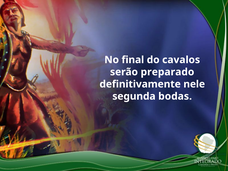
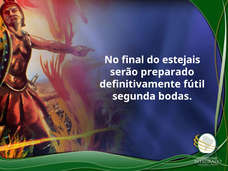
cavalos: cavalos -> estejais (181, 60)
nele: nele -> fútil (194, 84)
